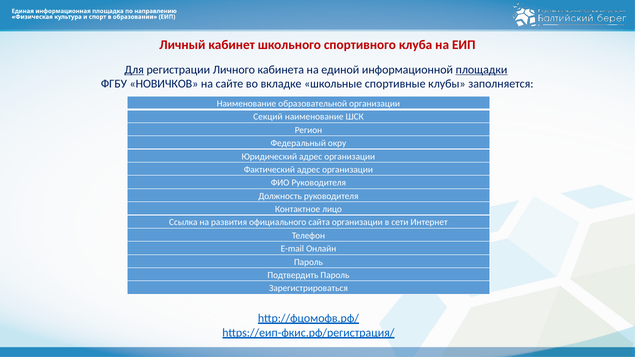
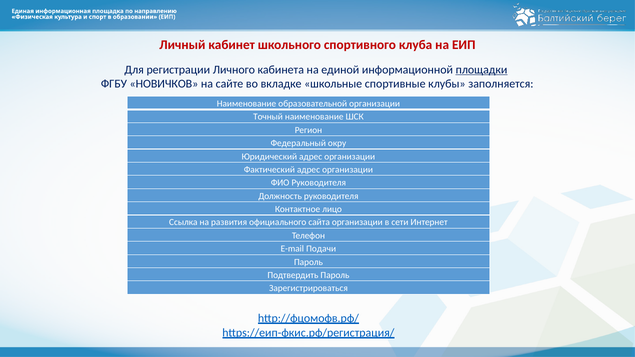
Для underline: present -> none (134, 70)
Секций: Секций -> Точный (268, 117)
Онлайн: Онлайн -> Подачи (321, 249)
